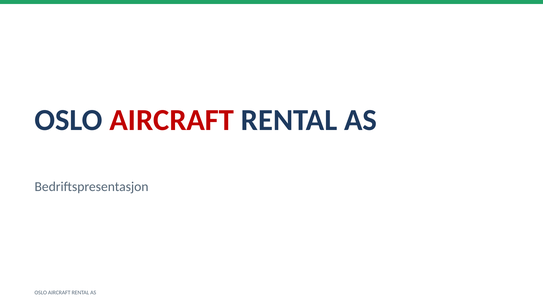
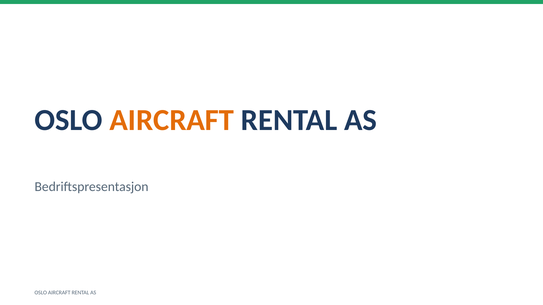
AIRCRAFT colour: red -> orange (172, 120)
